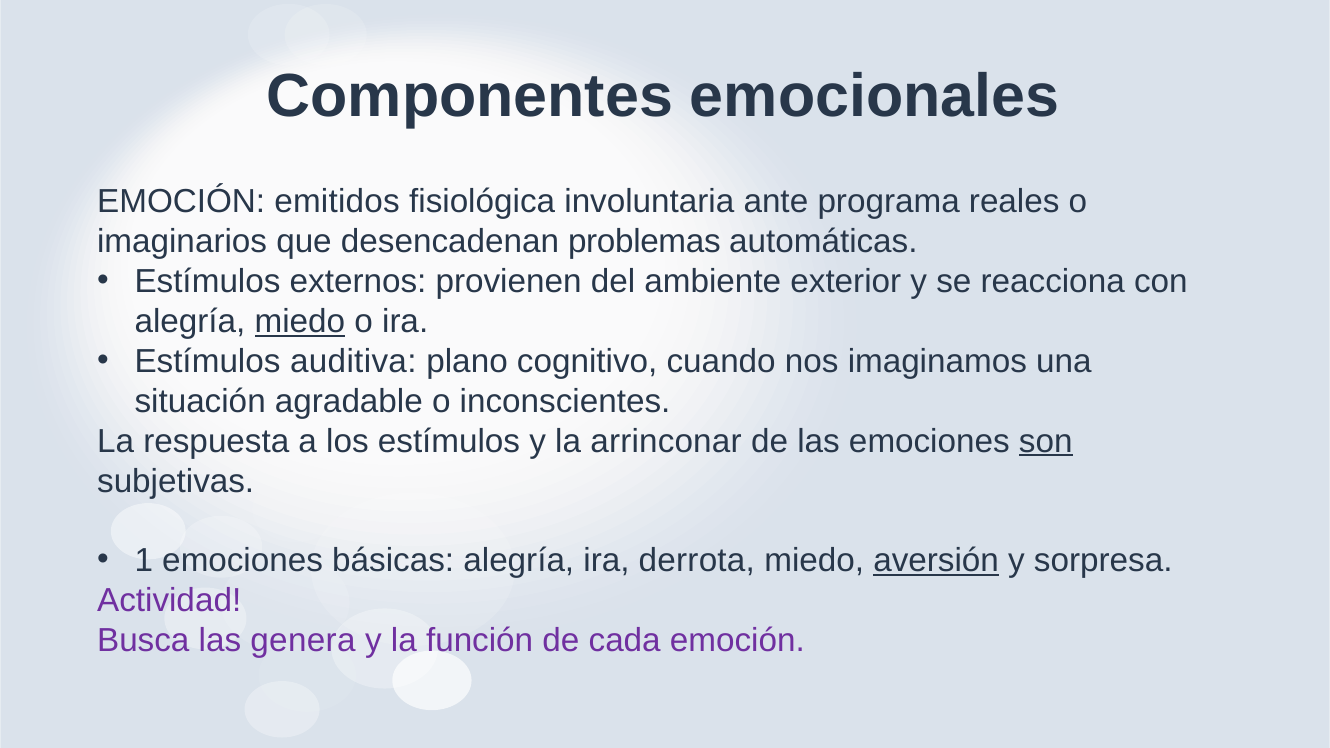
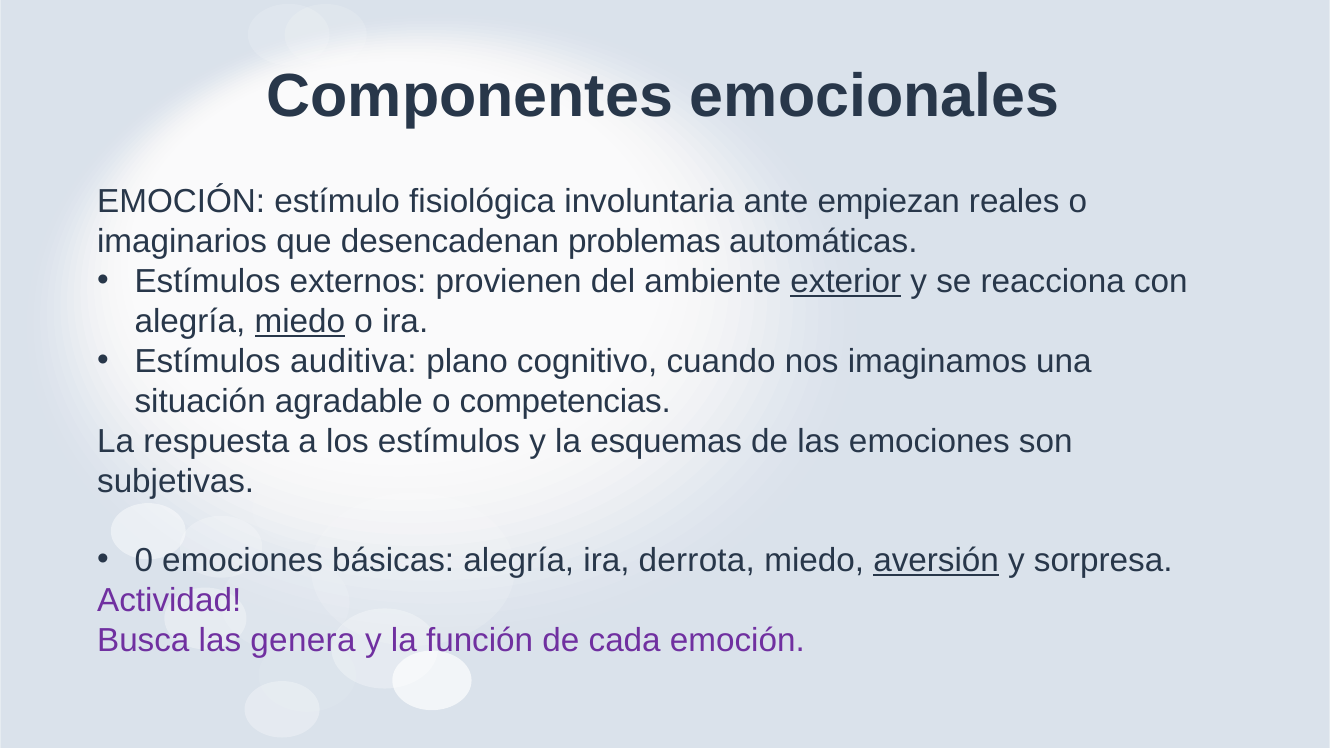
emitidos: emitidos -> estímulo (337, 202)
programa: programa -> empiezan (889, 202)
exterior underline: none -> present (846, 282)
inconscientes: inconscientes -> competencias (565, 401)
arrinconar: arrinconar -> esquemas (666, 441)
son underline: present -> none (1046, 441)
1: 1 -> 0 (144, 561)
